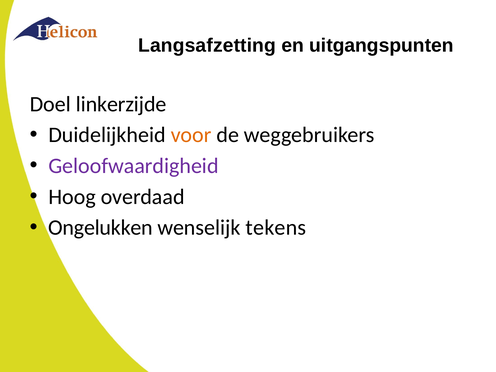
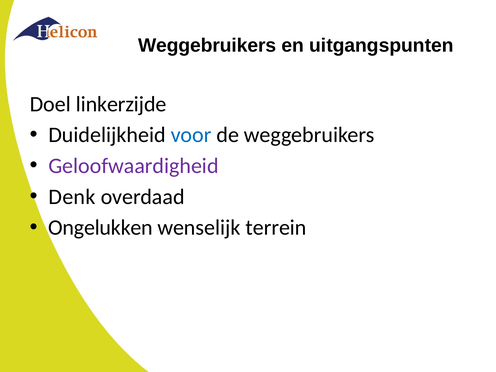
Langsafzetting: Langsafzetting -> Weggebruikers (207, 46)
voor colour: orange -> blue (191, 135)
Hoog: Hoog -> Denk (72, 197)
tekens: tekens -> terrein (276, 228)
